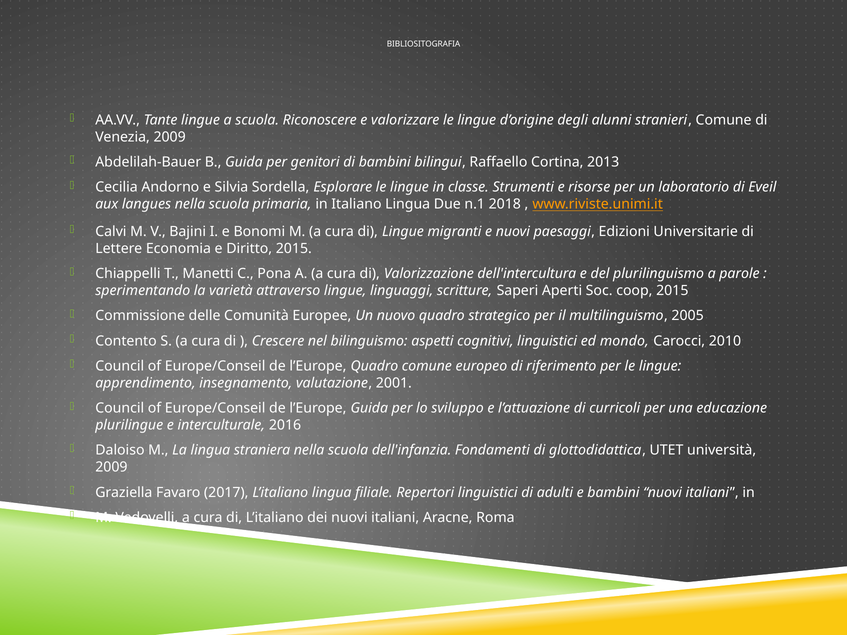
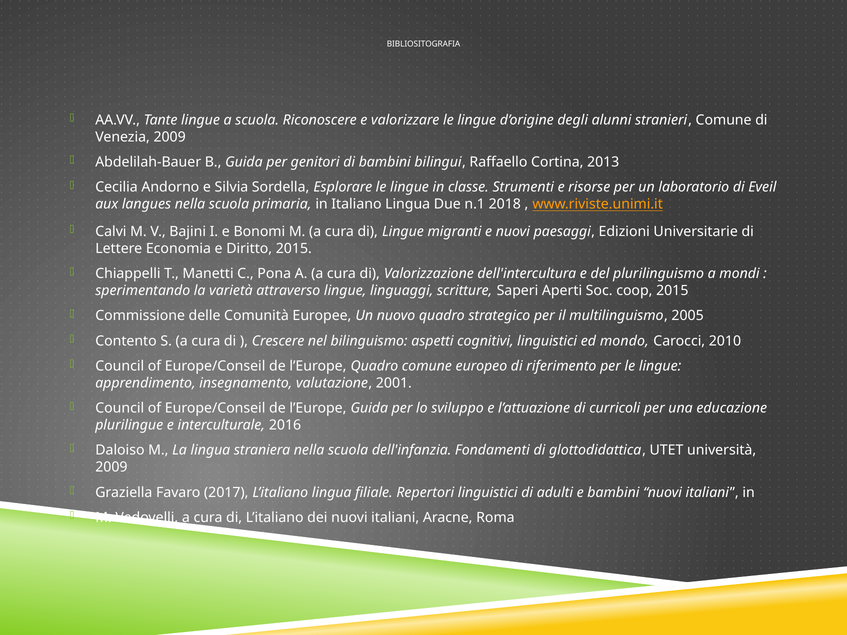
parole: parole -> mondi (739, 274)
